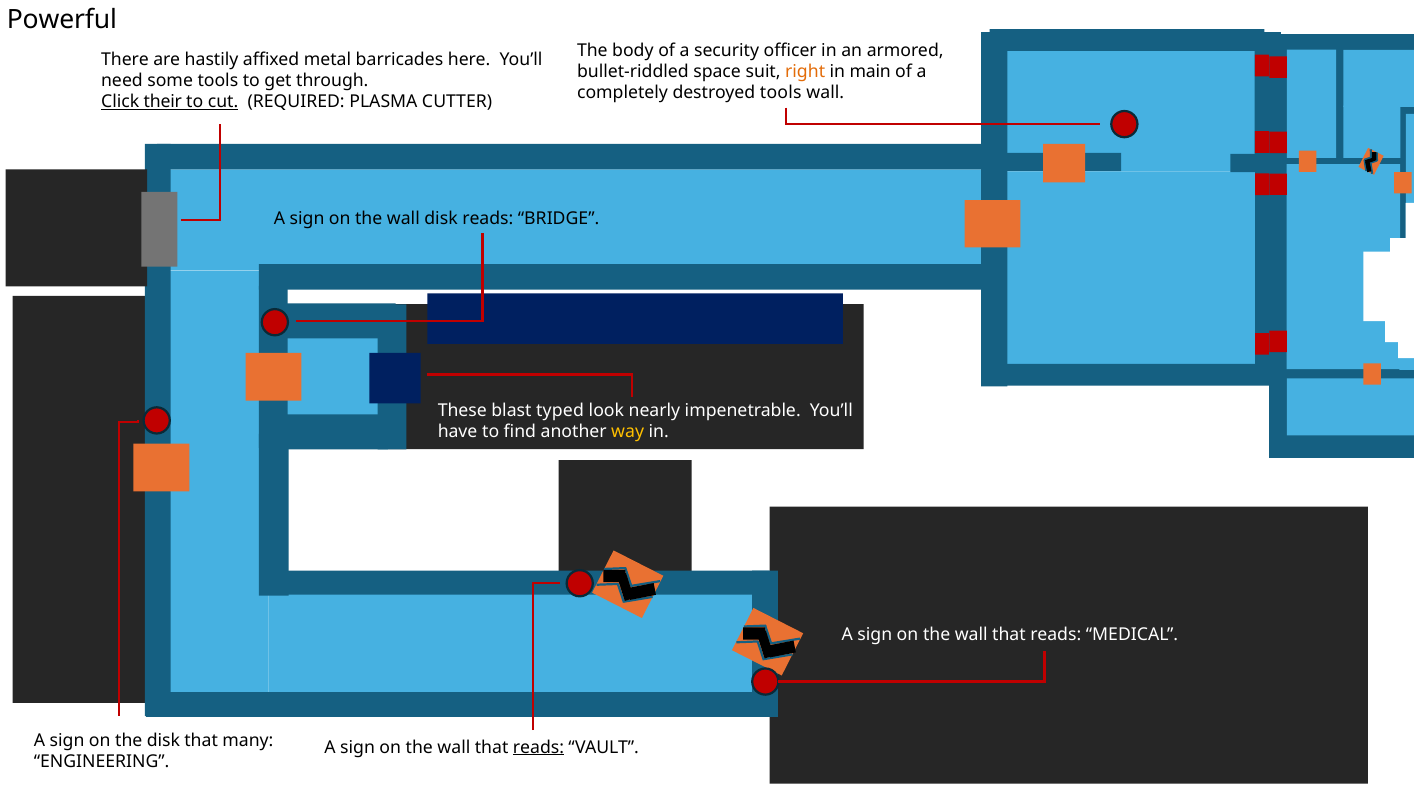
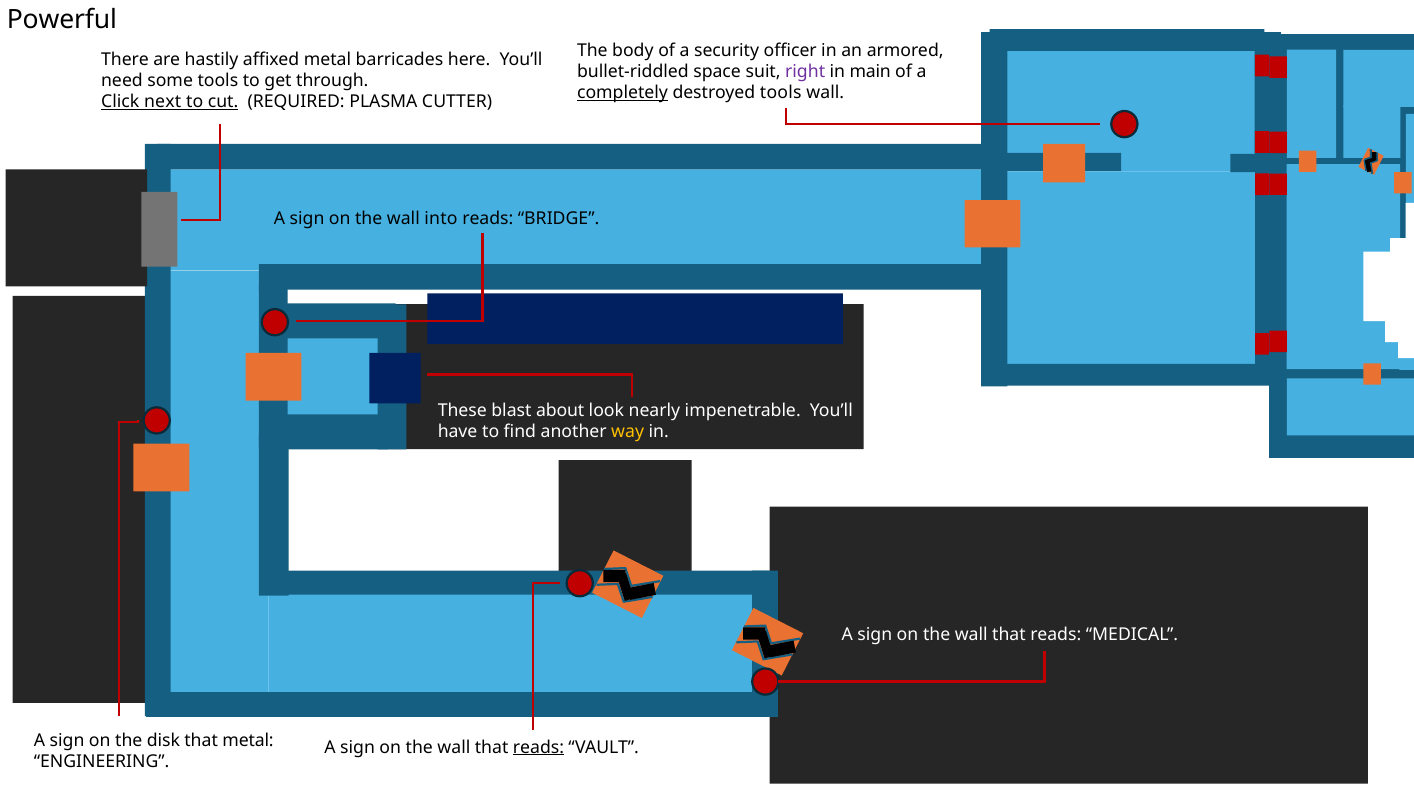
right colour: orange -> purple (805, 72)
completely underline: none -> present (623, 93)
their: their -> next (163, 102)
wall disk: disk -> into (441, 218)
typed: typed -> about (560, 410)
that many: many -> metal (248, 740)
